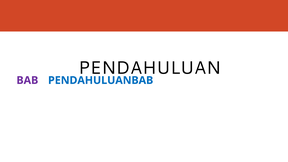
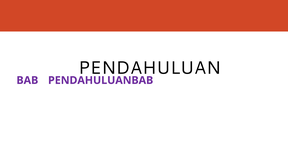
PENDAHULUANBAB colour: blue -> purple (101, 80)
